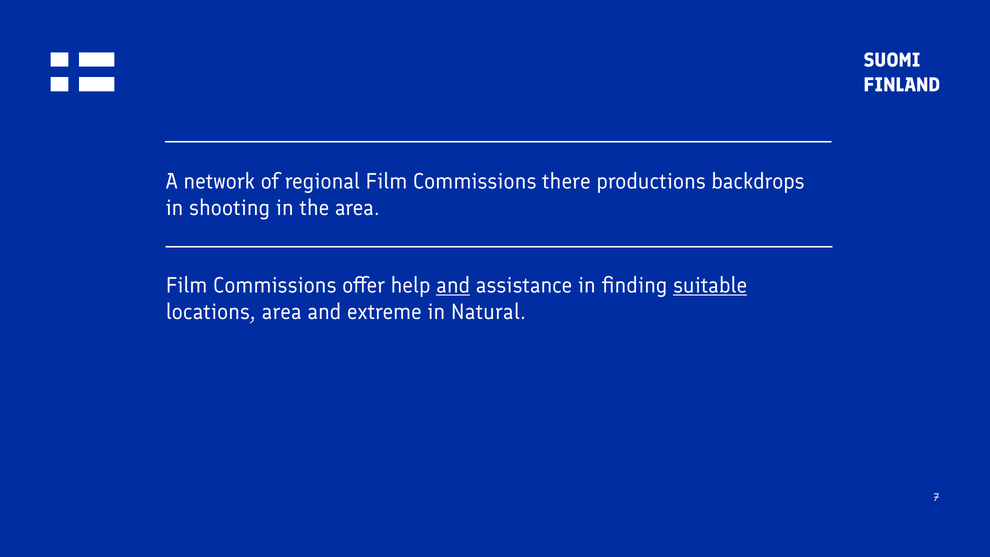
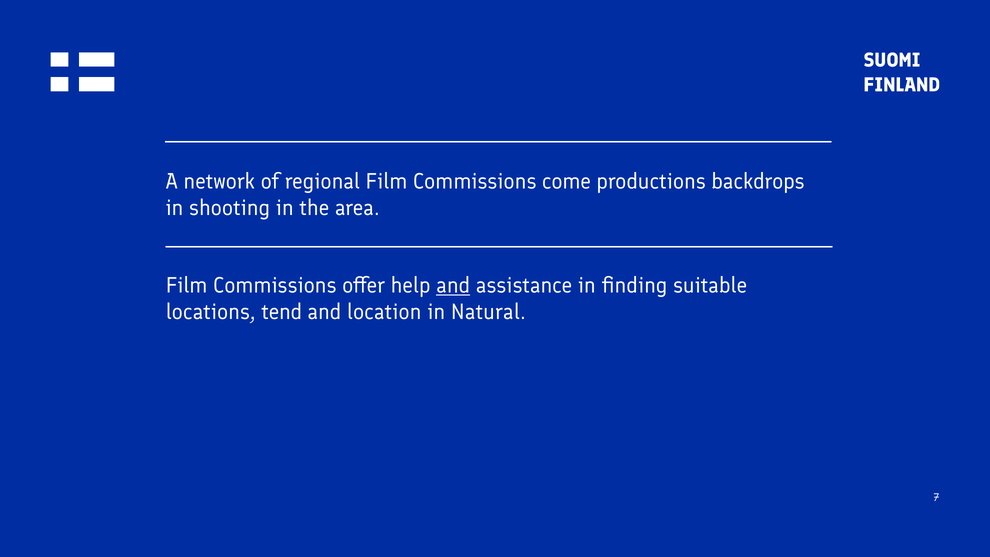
there: there -> come (566, 181)
suitable underline: present -> none (710, 285)
locations area: area -> tend (282, 312)
extreme: extreme -> location (384, 312)
